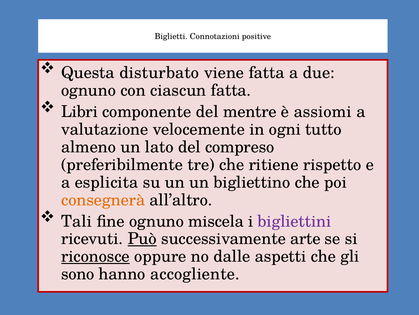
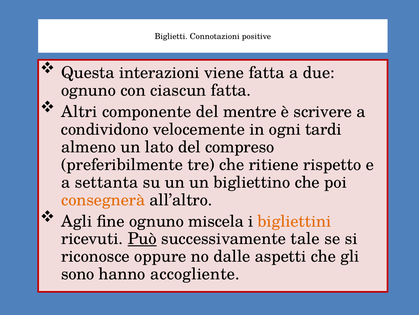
disturbato: disturbato -> interazioni (159, 73)
Libri: Libri -> Altri (79, 111)
assiomi: assiomi -> scrivere (323, 111)
valutazione: valutazione -> condividono (105, 129)
tutto: tutto -> tardi (323, 129)
esplicita: esplicita -> settanta (106, 182)
Tali: Tali -> Agli (77, 221)
bigliettini colour: purple -> orange (294, 221)
arte: arte -> tale (305, 238)
riconosce underline: present -> none (95, 256)
